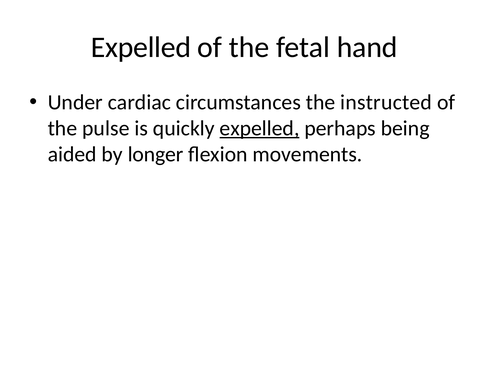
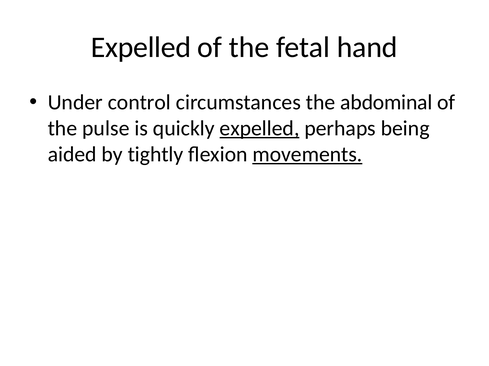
cardiac: cardiac -> control (139, 103)
instructed: instructed -> abdominal (386, 103)
longer: longer -> tightly (156, 155)
movements underline: none -> present (307, 155)
